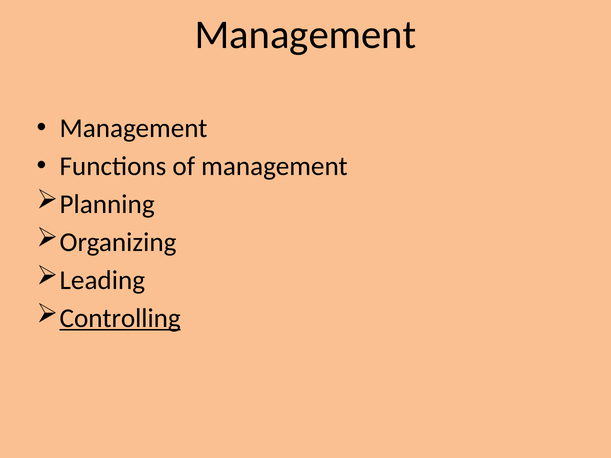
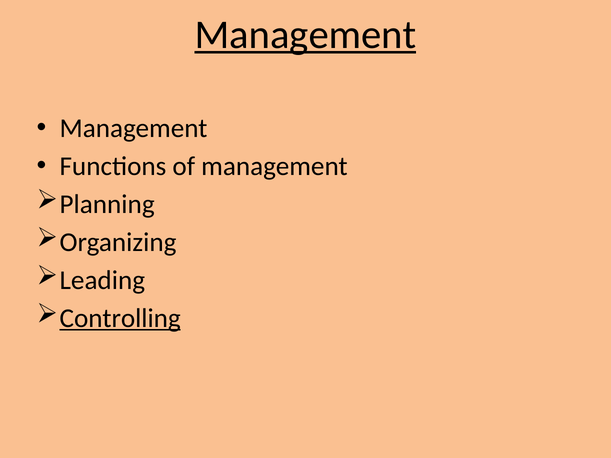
Management underline: none -> present (305, 35)
